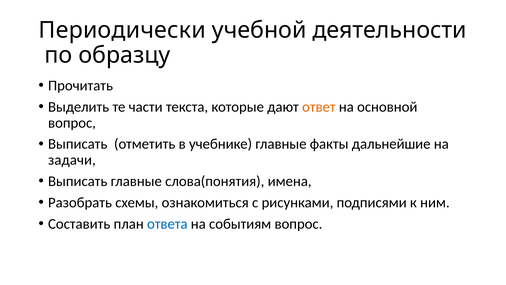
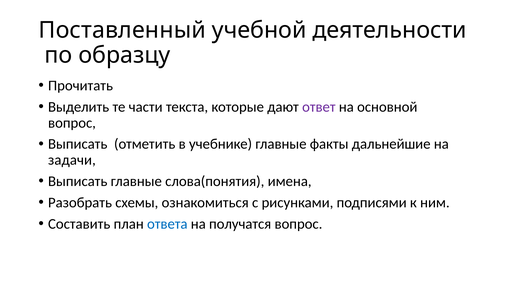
Периодически: Периодически -> Поставленный (122, 30)
ответ colour: orange -> purple (319, 107)
событиям: событиям -> получатся (240, 224)
